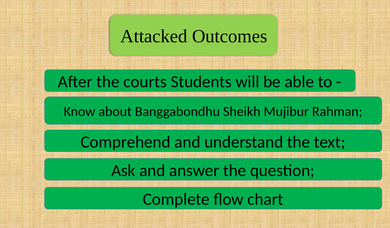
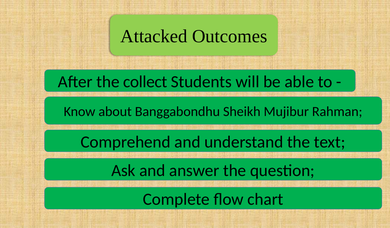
courts: courts -> collect (145, 82)
